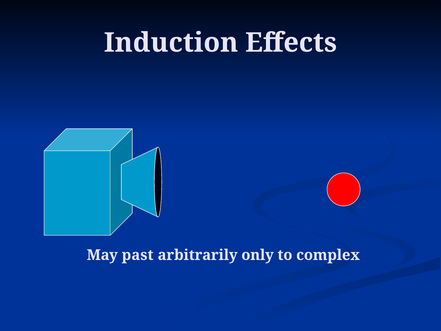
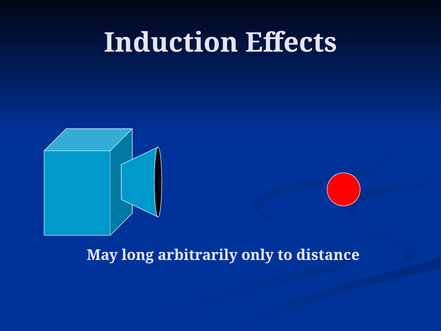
past: past -> long (138, 255)
complex: complex -> distance (328, 255)
